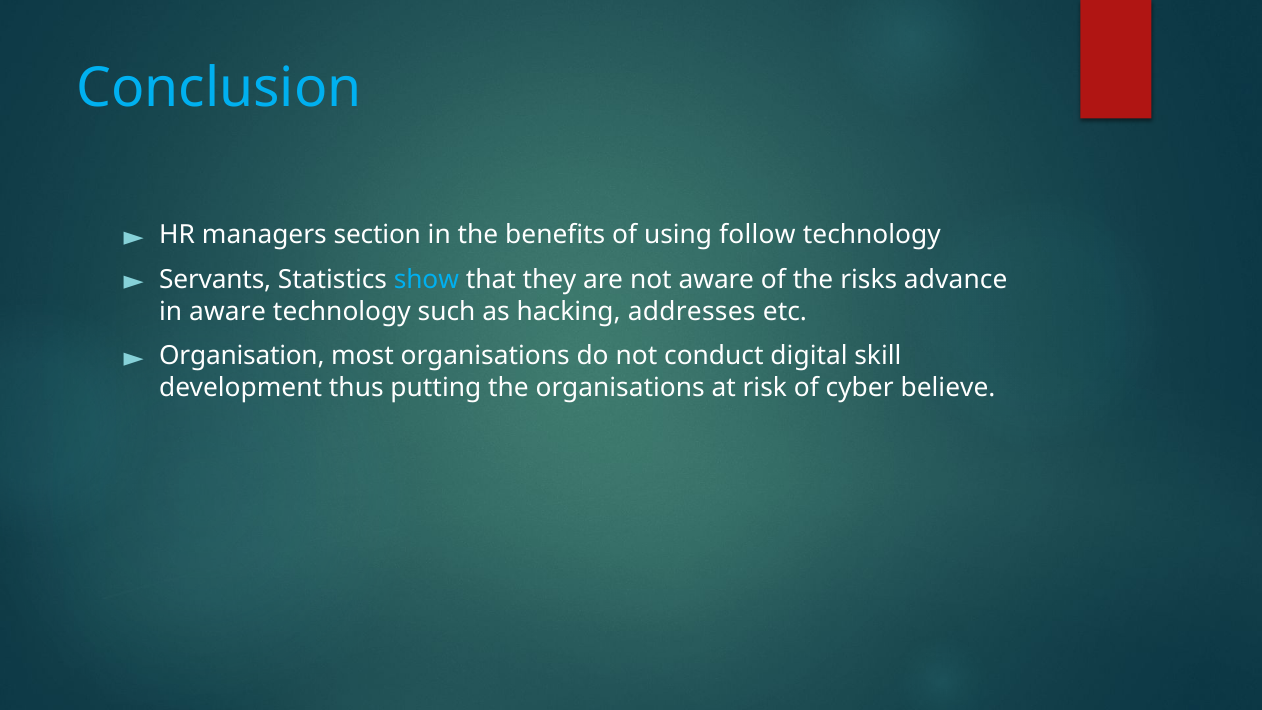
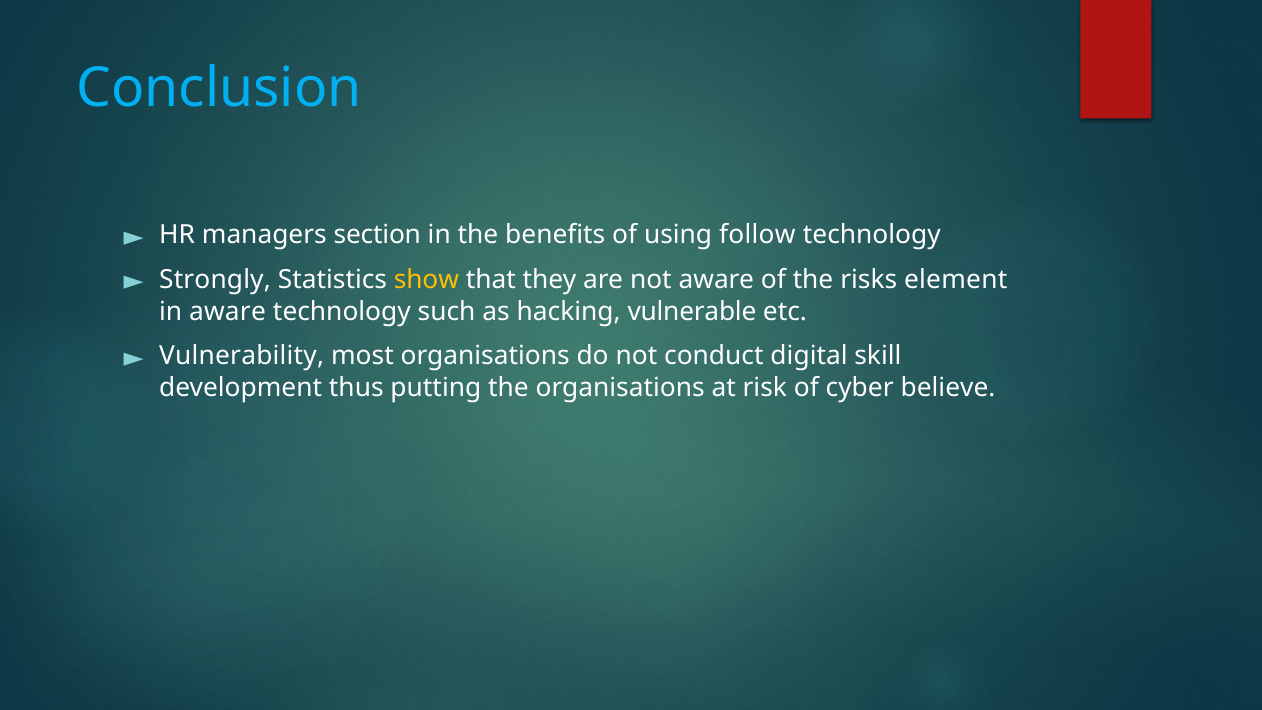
Servants: Servants -> Strongly (215, 280)
show colour: light blue -> yellow (426, 280)
advance: advance -> element (956, 280)
addresses: addresses -> vulnerable (692, 311)
Organisation: Organisation -> Vulnerability (242, 356)
